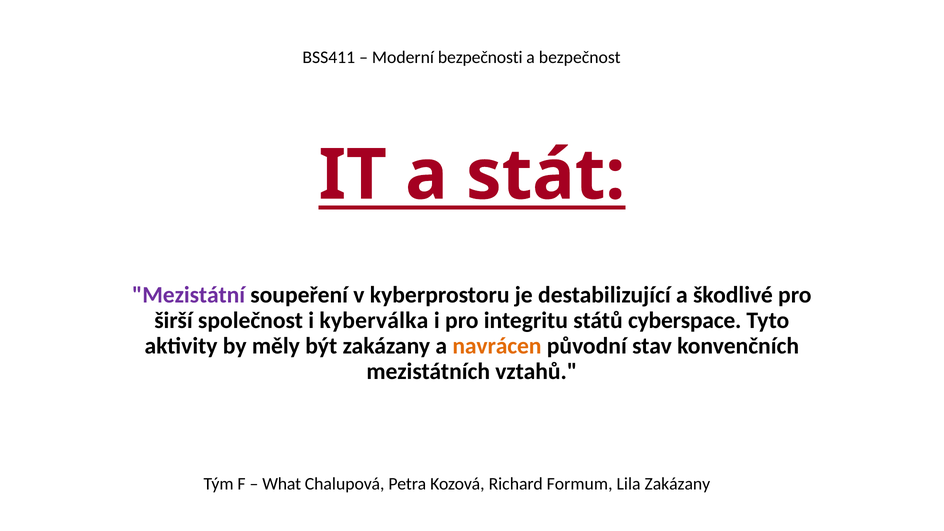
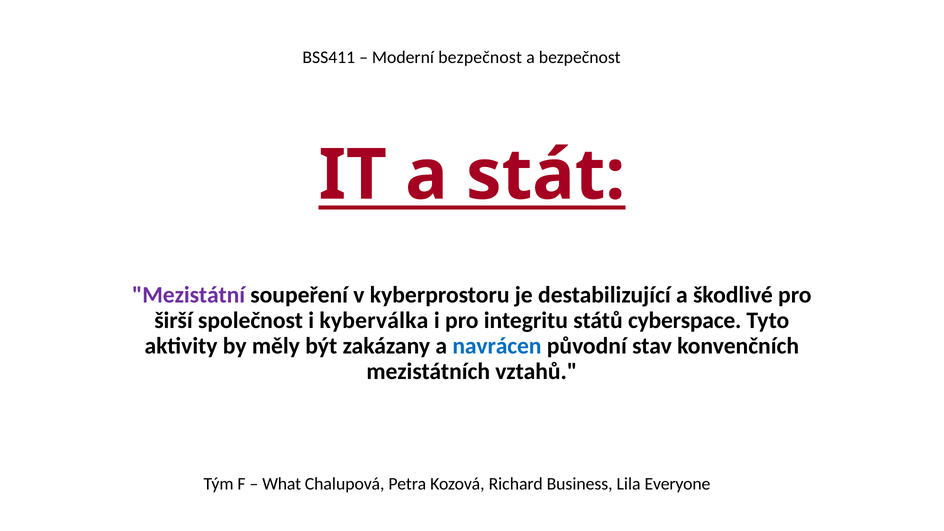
Moderní bezpečnosti: bezpečnosti -> bezpečnost (480, 57)
navrácen colour: orange -> blue (497, 346)
Formum: Formum -> Business (580, 484)
Lila Zakázany: Zakázany -> Everyone (677, 484)
